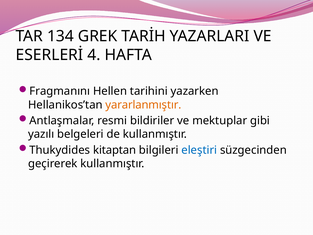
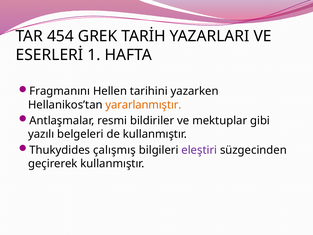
134: 134 -> 454 (60, 36)
4: 4 -> 1 (94, 55)
kitaptan: kitaptan -> çalışmış (114, 150)
eleştiri colour: blue -> purple (199, 150)
